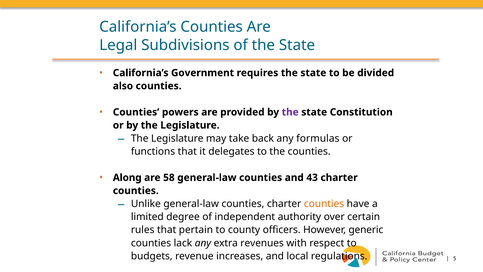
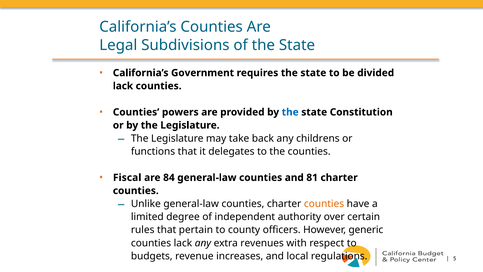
also: also -> lack (123, 86)
the colour: purple -> blue (290, 112)
formulas: formulas -> childrens (318, 138)
Along: Along -> Fiscal (127, 177)
58: 58 -> 84 (169, 177)
43: 43 -> 81 (312, 177)
